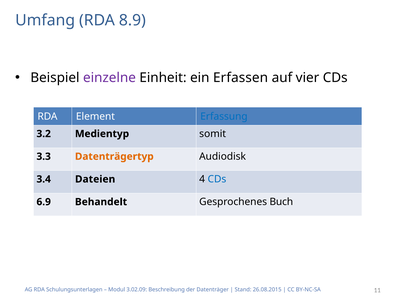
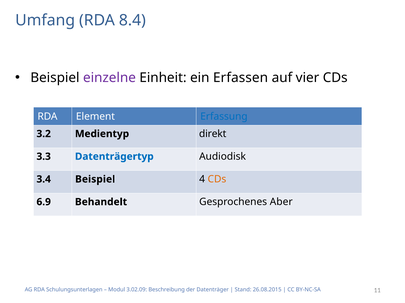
8.9: 8.9 -> 8.4 (132, 20)
somit: somit -> direkt (213, 134)
Datenträgertyp colour: orange -> blue (114, 157)
3.4 Dateien: Dateien -> Beispiel (95, 180)
CDs colour: blue -> orange (217, 180)
Buch: Buch -> Aber (281, 202)
